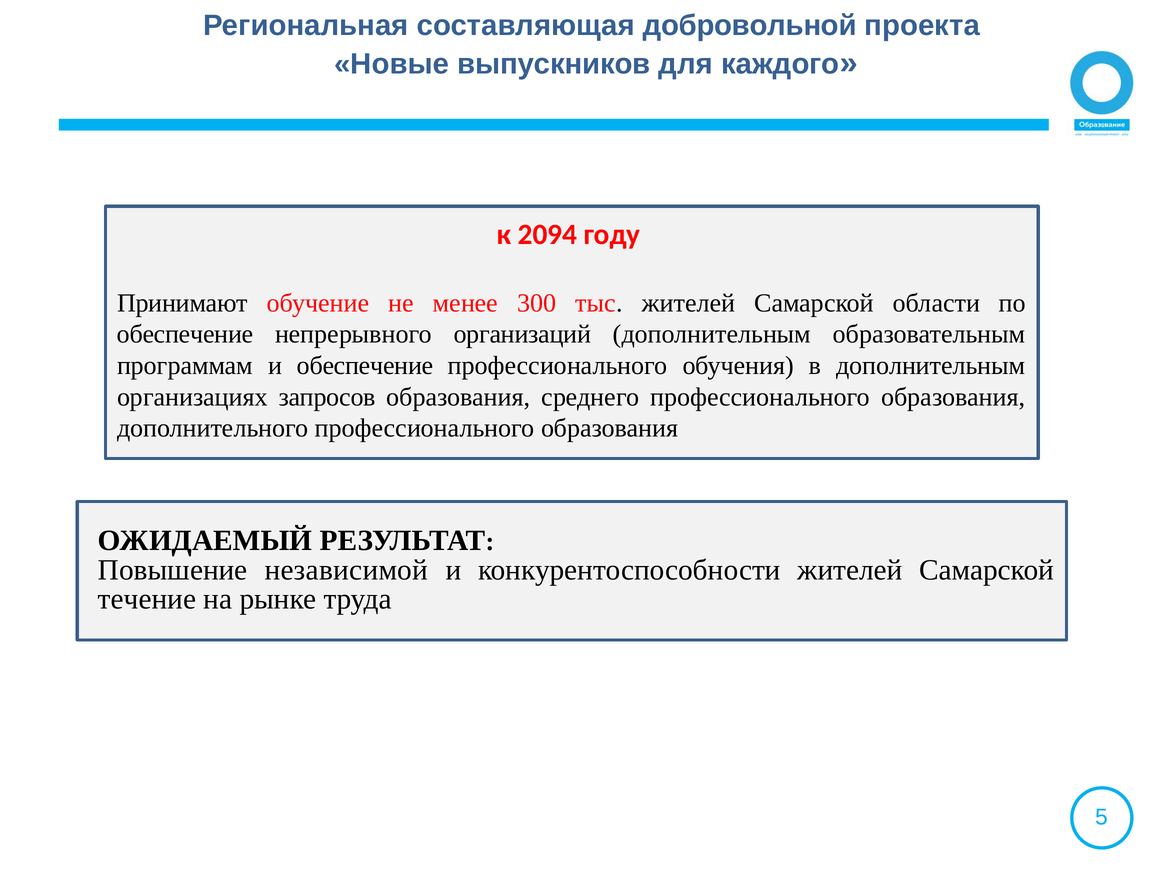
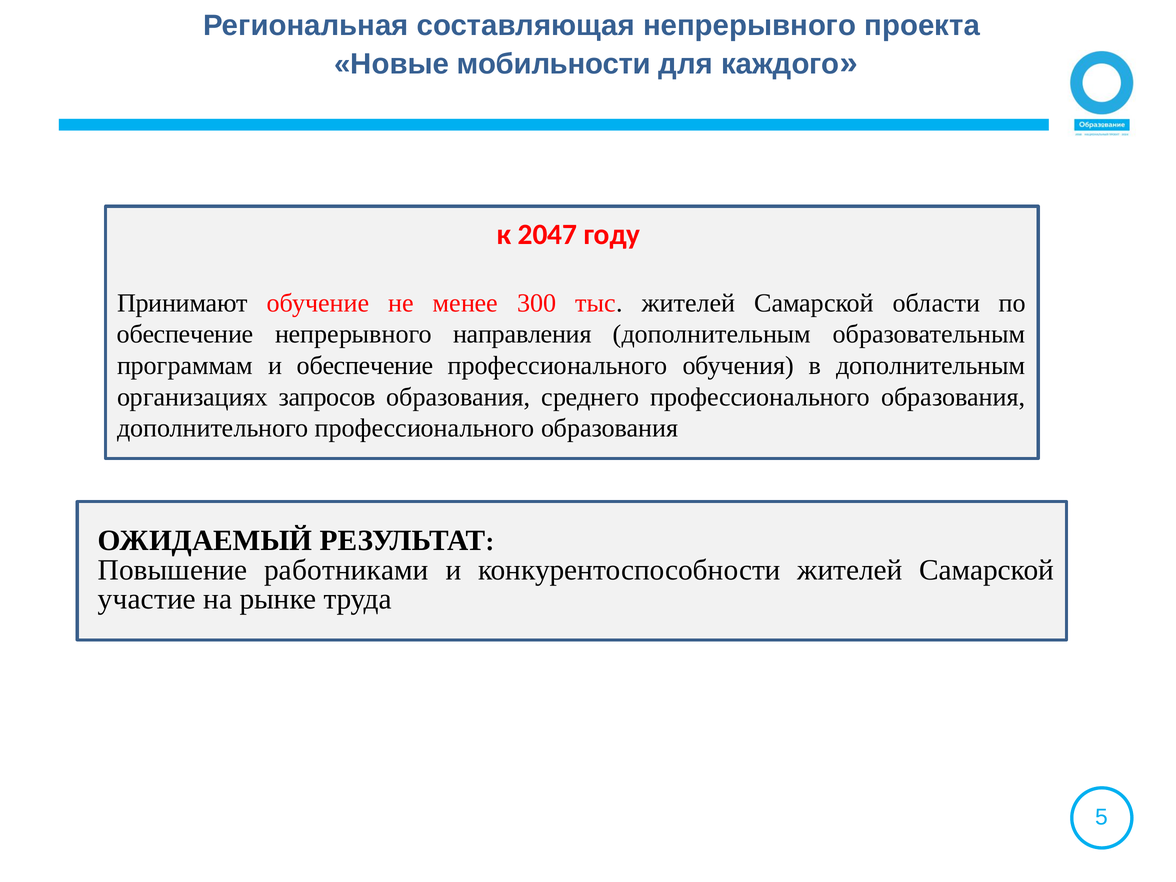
составляющая добровольной: добровольной -> непрерывного (750, 26)
выпускников: выпускников -> мобильности (554, 64)
2094: 2094 -> 2047 (547, 235)
организаций: организаций -> направления (522, 334)
независимой: независимой -> работниками (346, 570)
течение: течение -> участие (147, 599)
